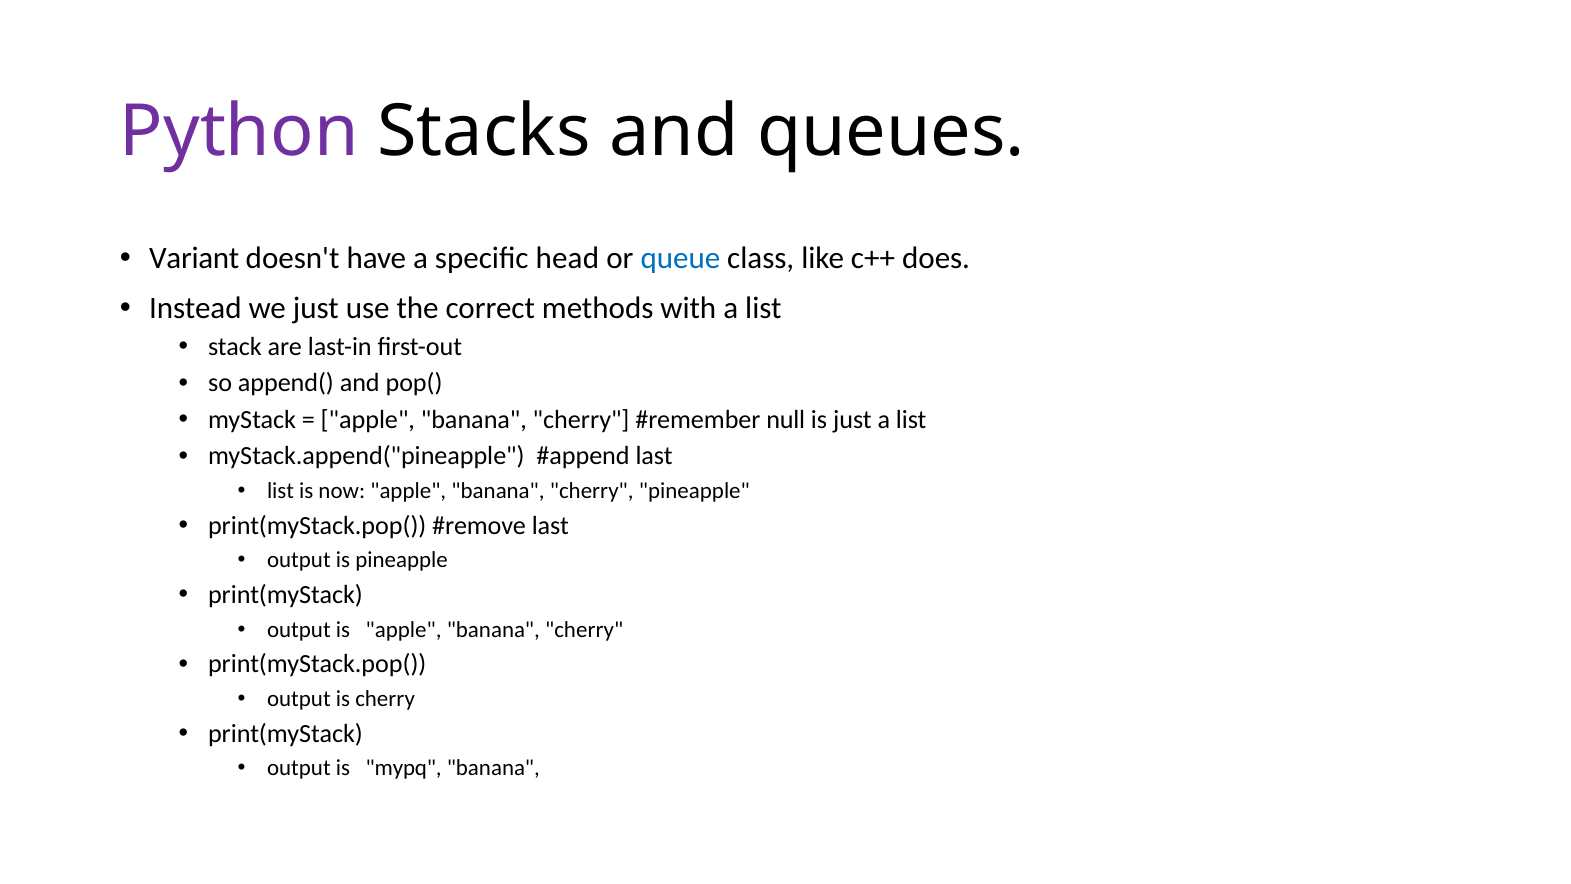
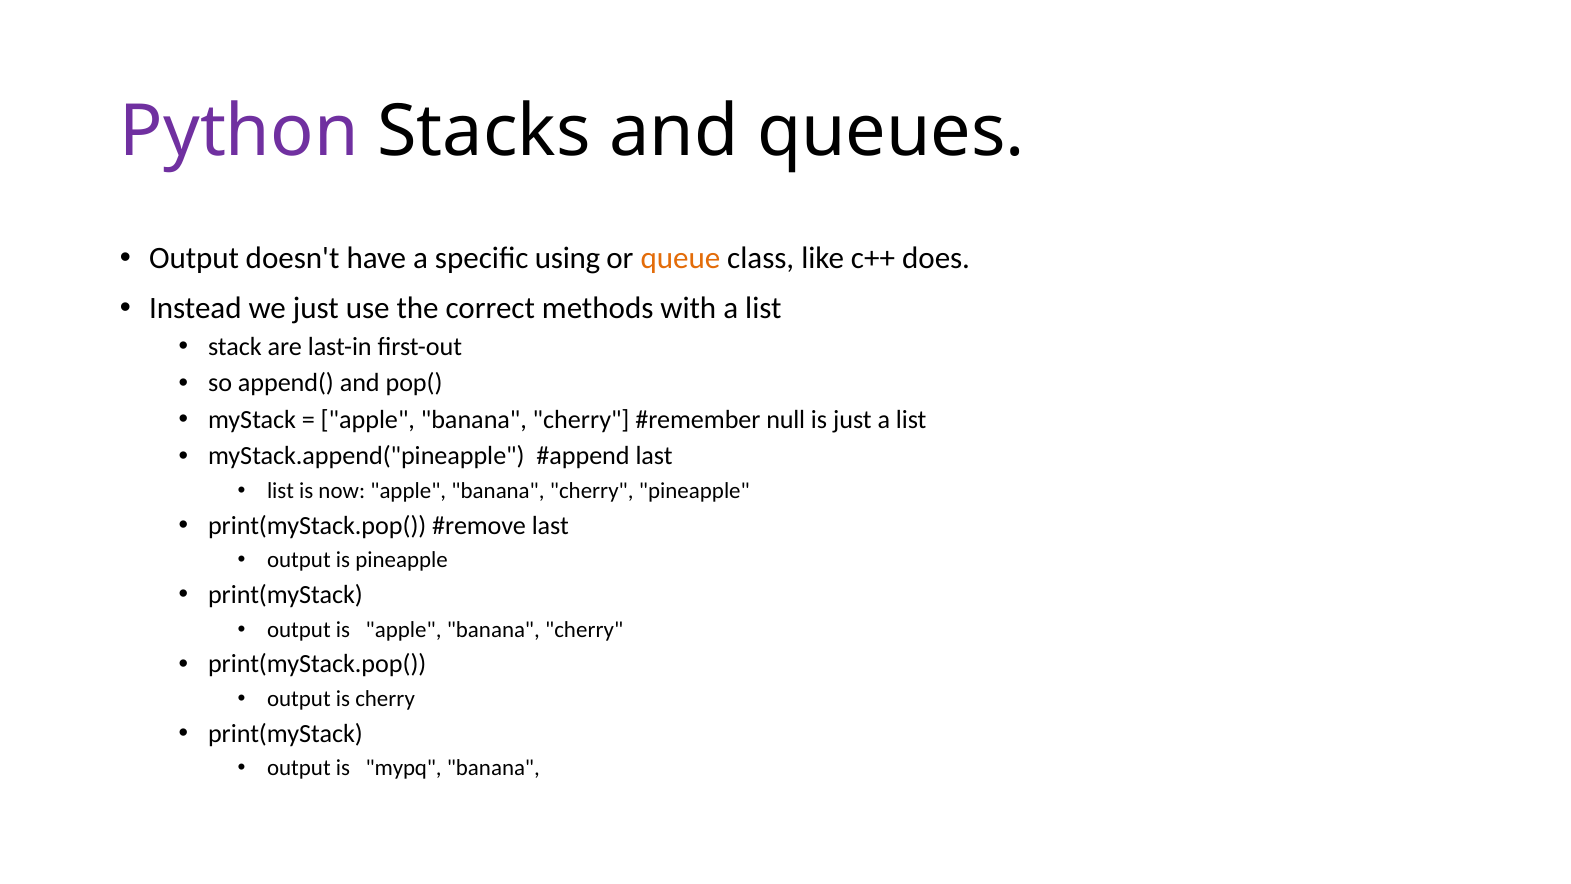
Variant: Variant -> Output (194, 258)
head: head -> using (568, 258)
queue colour: blue -> orange (680, 258)
